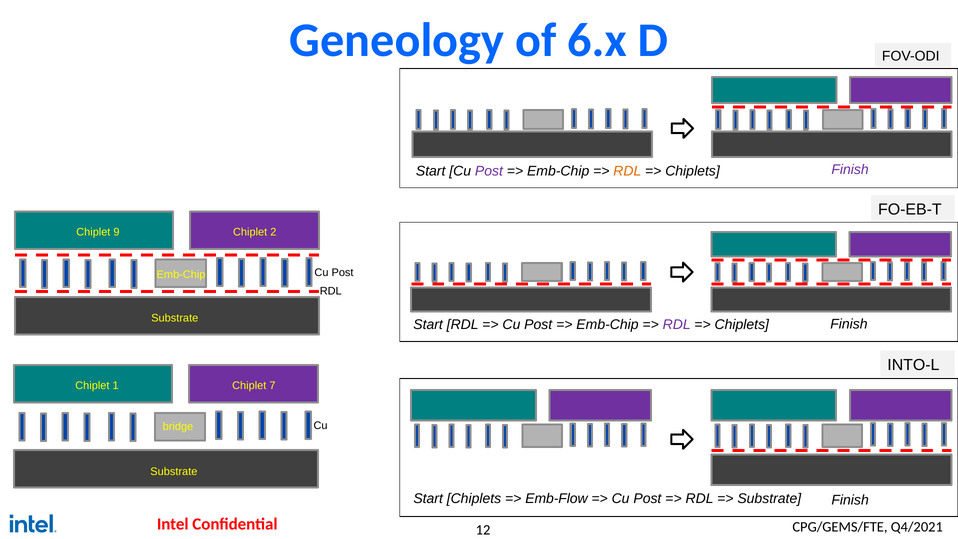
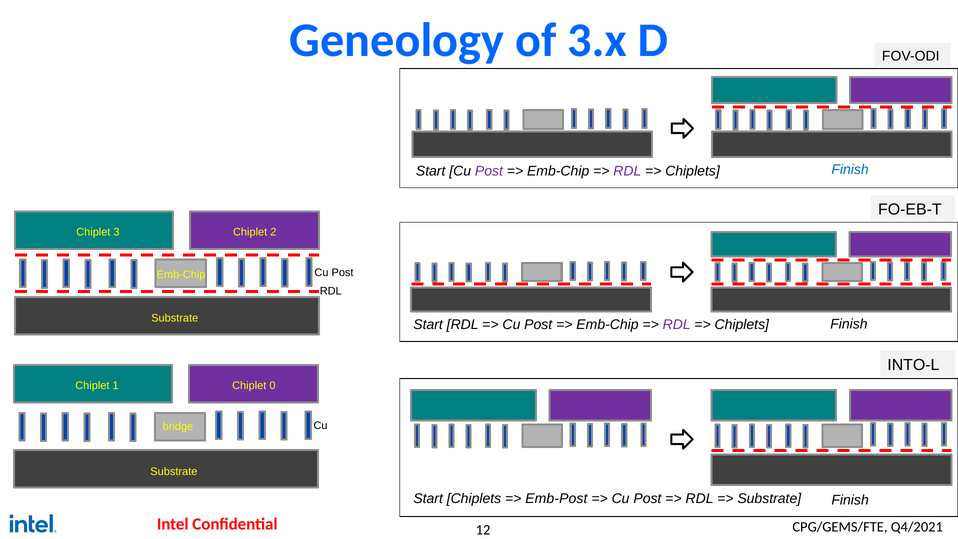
6.x: 6.x -> 3.x (597, 40)
RDL colour: orange -> purple (627, 171)
Finish colour: purple -> blue (850, 169)
9: 9 -> 3 (117, 232)
7: 7 -> 0 (272, 385)
Emb-Flow: Emb-Flow -> Emb-Post (556, 499)
